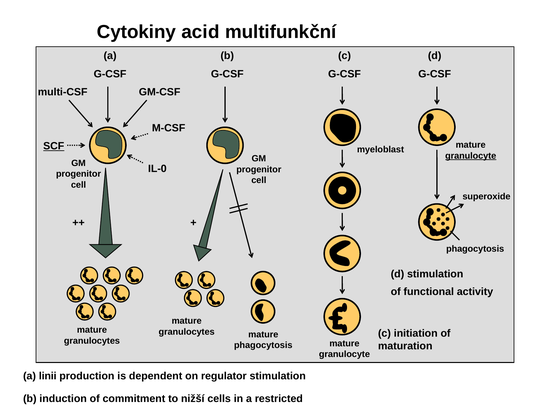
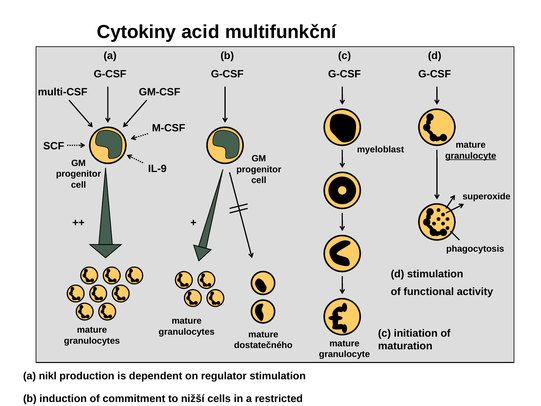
SCF underline: present -> none (54, 146)
IL-0: IL-0 -> IL-9 (157, 168)
phagocytosis: phagocytosis -> dostatečného (263, 345)
linii: linii -> nikl (48, 376)
